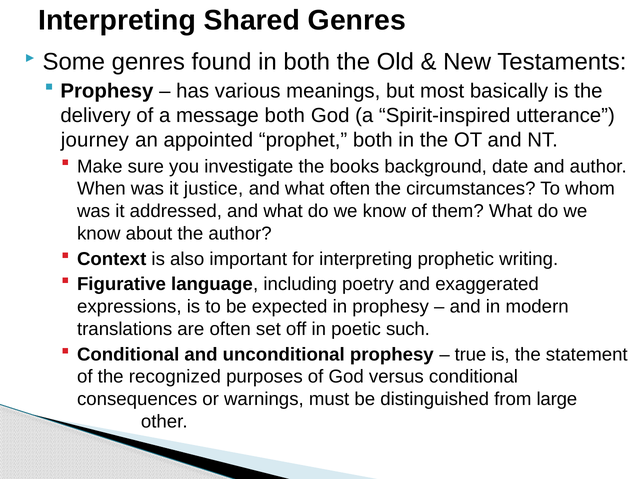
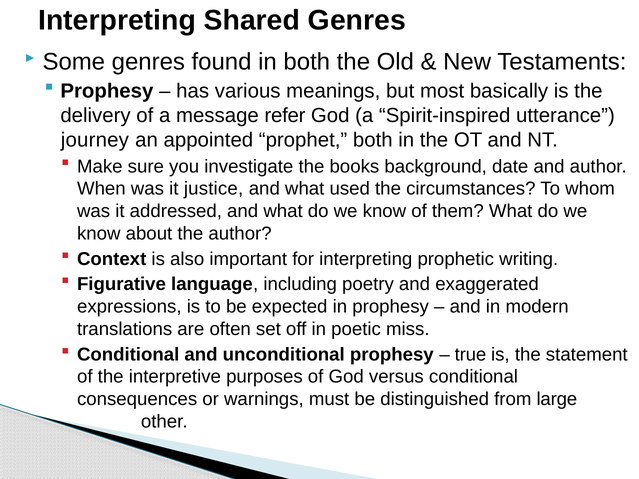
message both: both -> refer (285, 116)
what often: often -> used (350, 189)
such: such -> miss (408, 329)
recognized: recognized -> interpretive (175, 377)
